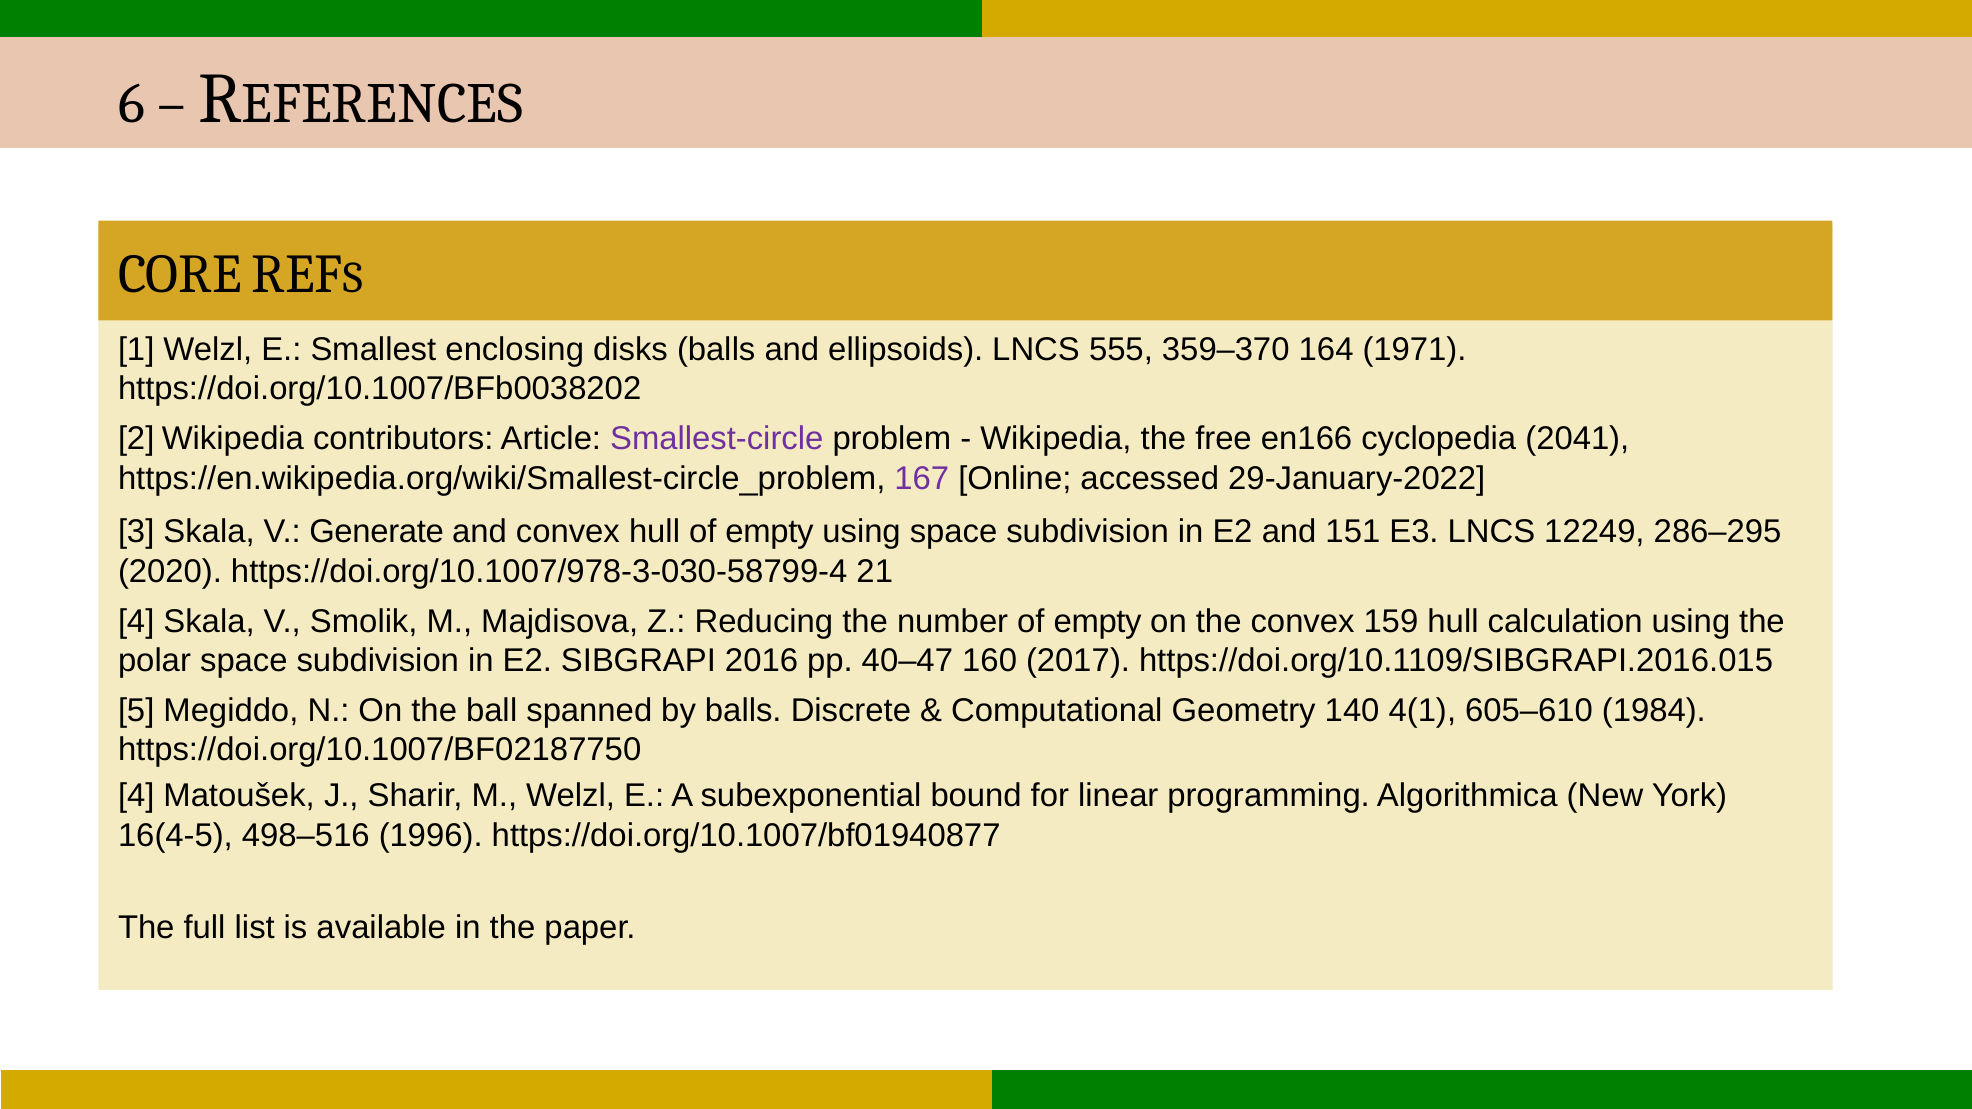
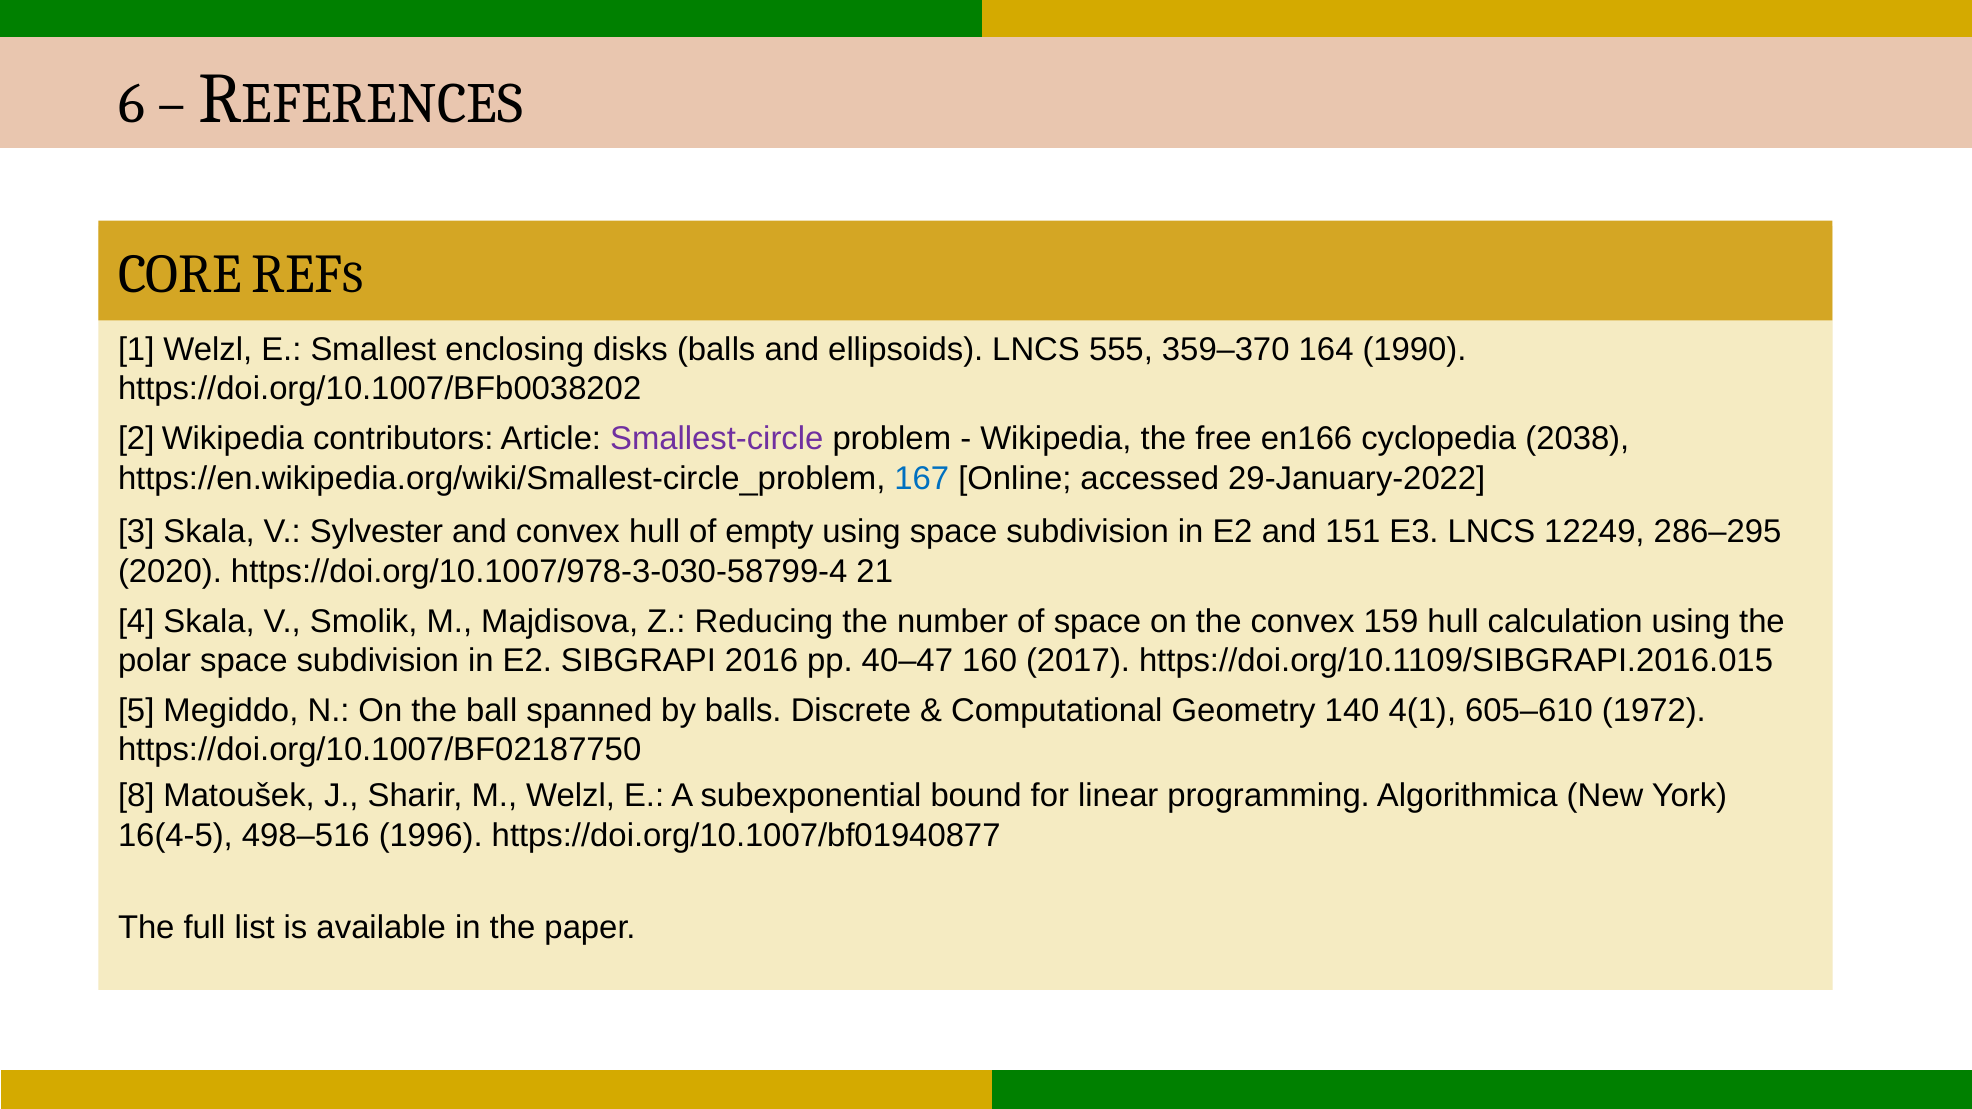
1971: 1971 -> 1990 (1415, 350)
2041: 2041 -> 2038 (1577, 439)
167 colour: purple -> blue (922, 479)
Generate: Generate -> Sylvester (377, 532)
number of empty: empty -> space (1097, 621)
1984: 1984 -> 1972 (1654, 711)
4: 4 -> 8 (136, 796)
